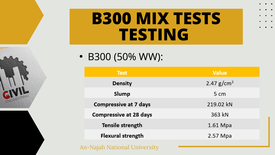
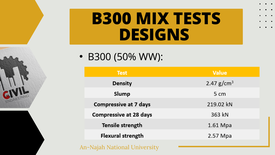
TESTING: TESTING -> DESIGNS (154, 35)
